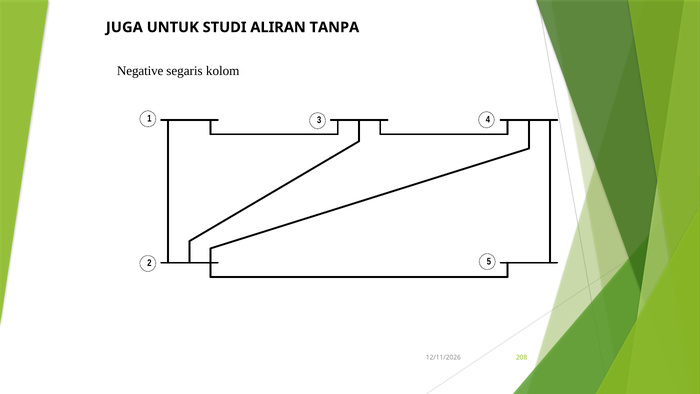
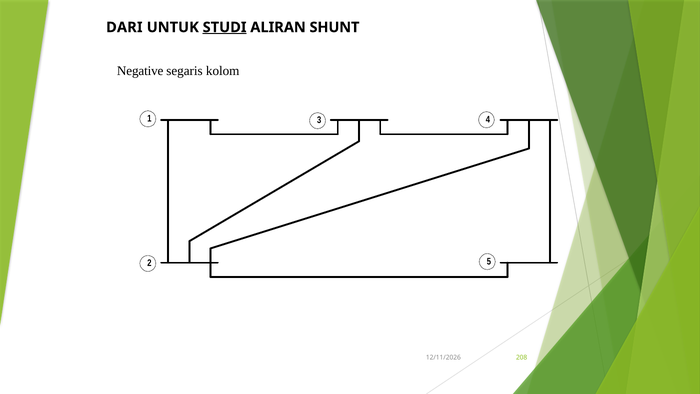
JUGA: JUGA -> DARI (124, 27)
STUDI underline: none -> present (225, 27)
TANPA: TANPA -> SHUNT (334, 27)
